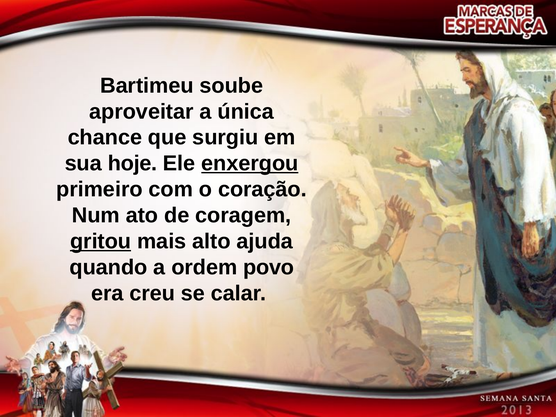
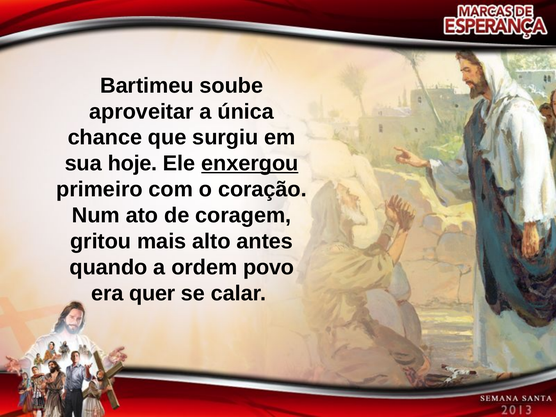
gritou underline: present -> none (101, 241)
ajuda: ajuda -> antes (265, 241)
creu: creu -> quer (152, 293)
